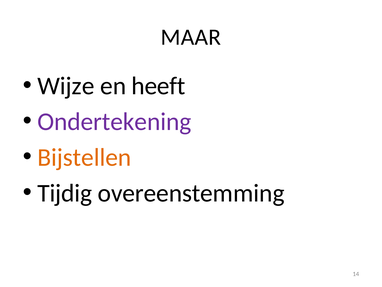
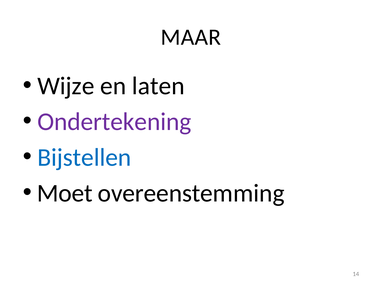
heeft: heeft -> laten (158, 86)
Bijstellen colour: orange -> blue (84, 157)
Tijdig: Tijdig -> Moet (65, 193)
